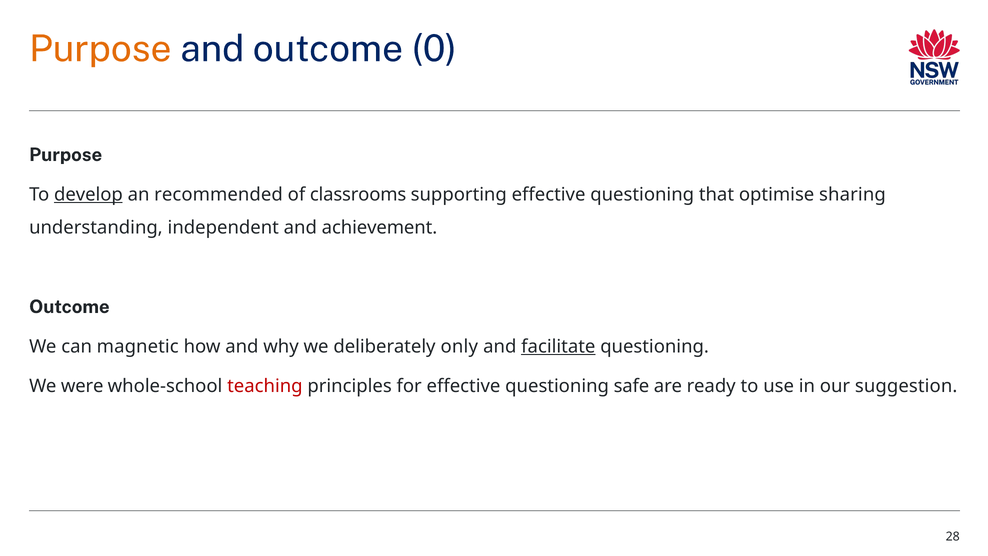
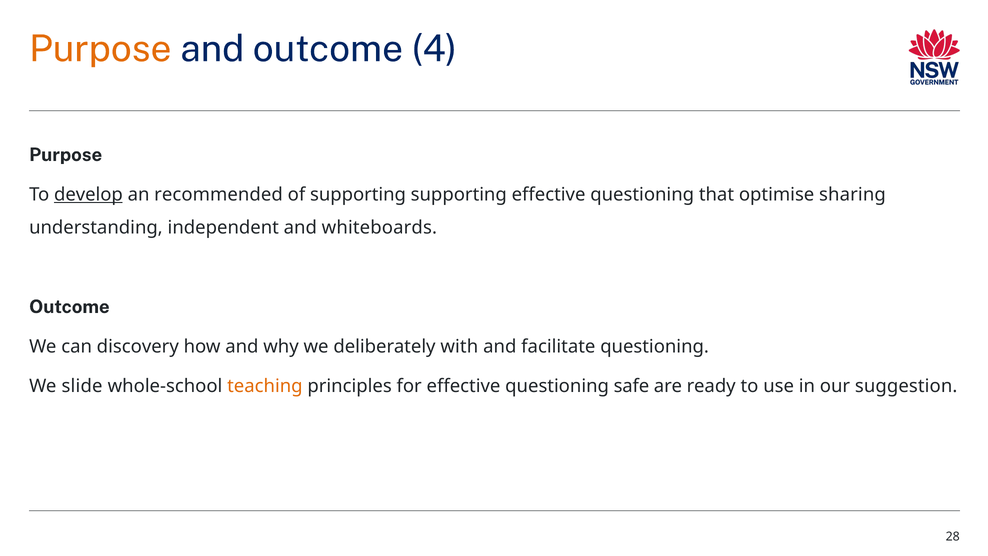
0: 0 -> 4 (434, 49)
of classrooms: classrooms -> supporting (358, 194)
achievement: achievement -> whiteboards (379, 228)
magnetic: magnetic -> discovery (138, 346)
only: only -> with (459, 346)
facilitate underline: present -> none (558, 346)
were: were -> slide (82, 386)
teaching colour: red -> orange (265, 386)
